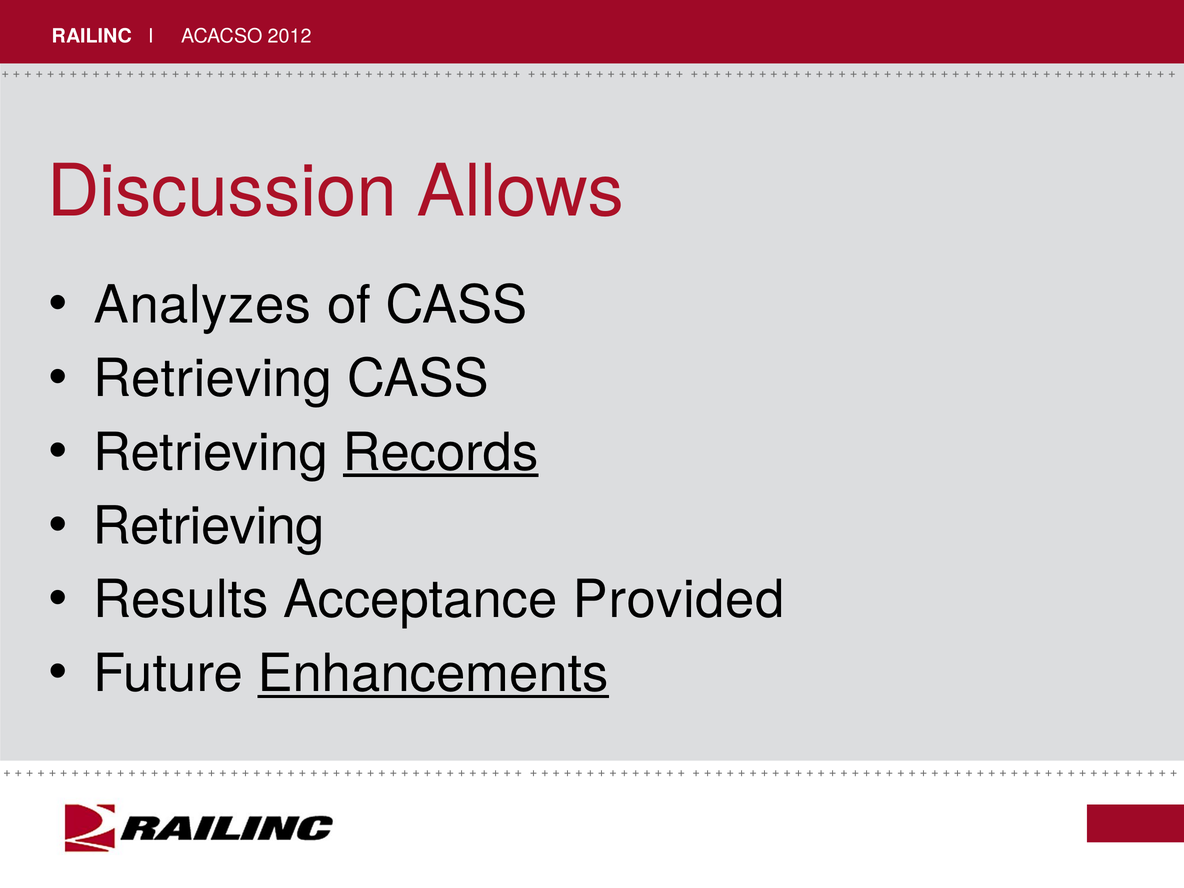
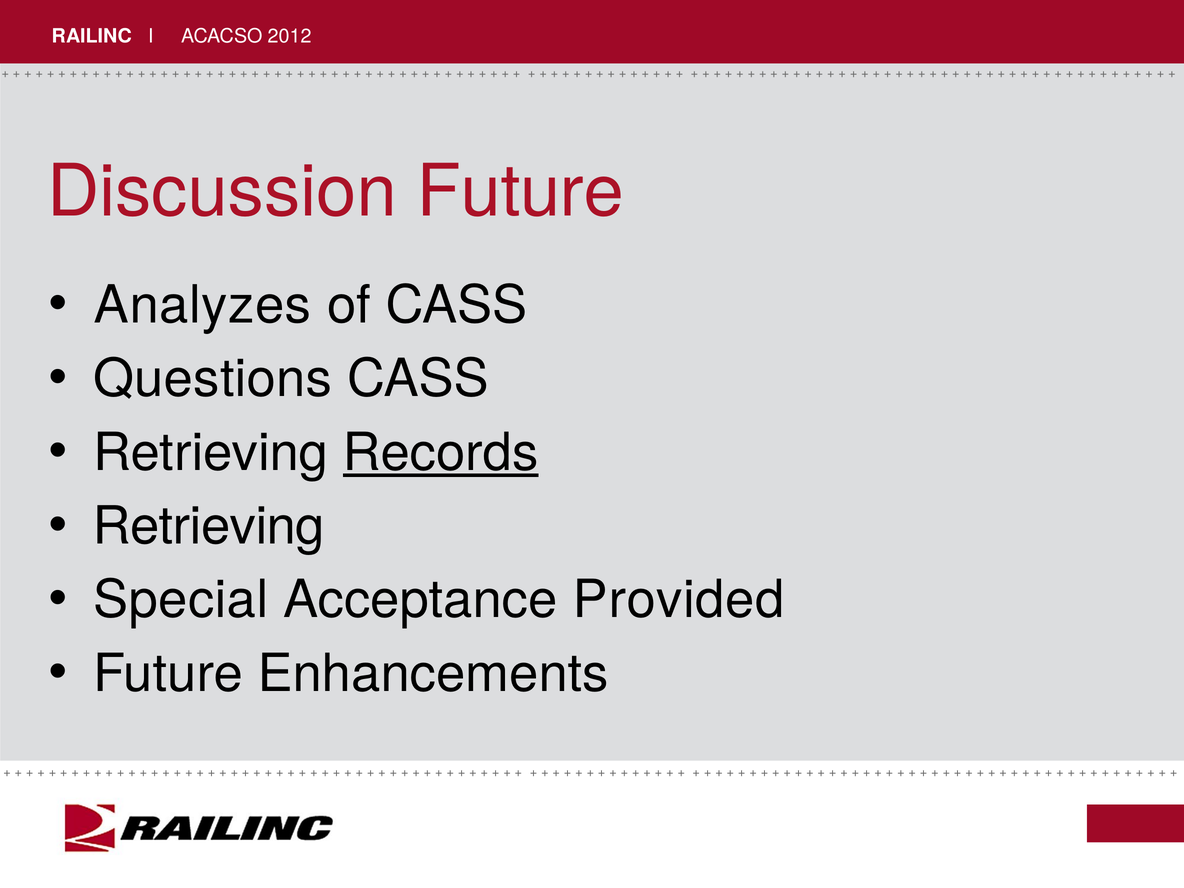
Discussion Allows: Allows -> Future (520, 192)
Retrieving: Retrieving -> Questions (213, 379)
Results: Results -> Special (181, 600)
Enhancements underline: present -> none (433, 674)
